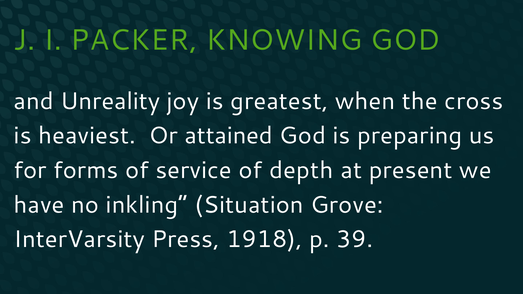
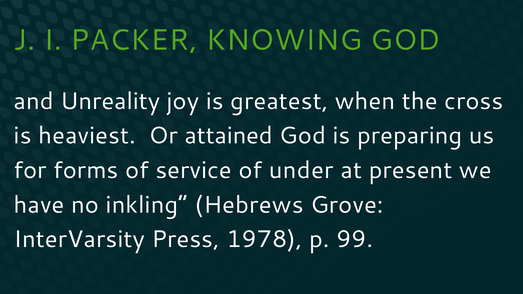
depth: depth -> under (301, 170)
Situation: Situation -> Hebrews (249, 205)
1918: 1918 -> 1978 (264, 239)
39: 39 -> 99 (355, 239)
